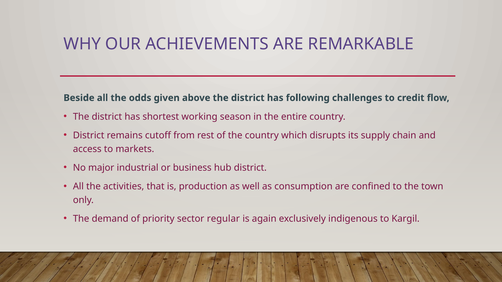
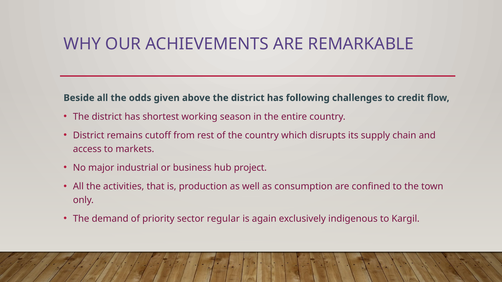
hub district: district -> project (250, 168)
